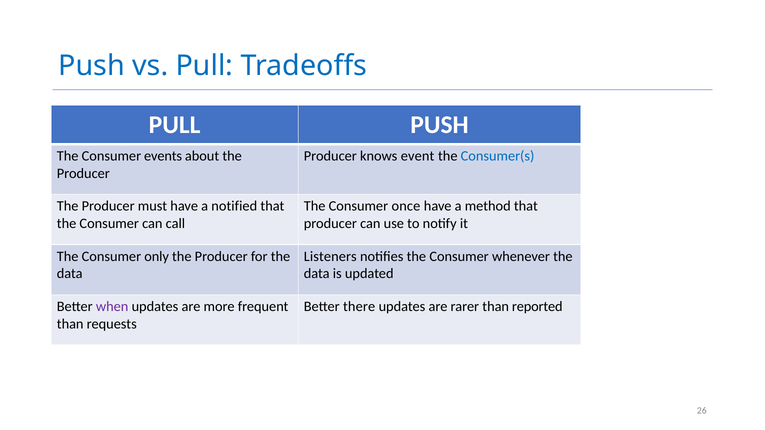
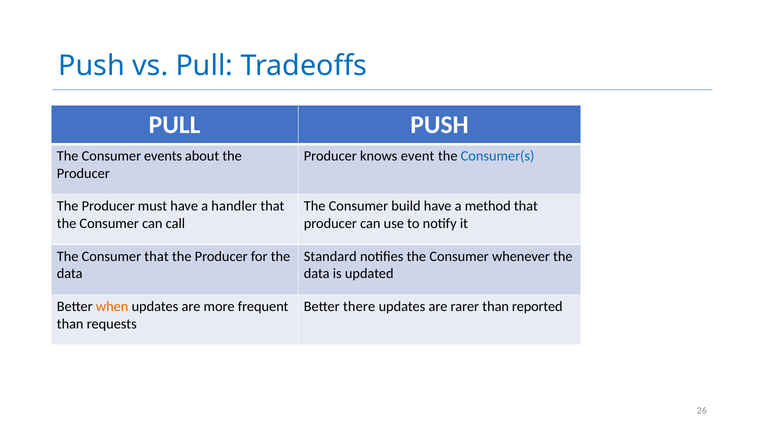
notified: notified -> handler (234, 206)
once: once -> build (406, 206)
Consumer only: only -> that (157, 256)
Listeners: Listeners -> Standard (330, 256)
when colour: purple -> orange (112, 307)
